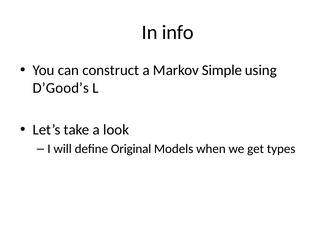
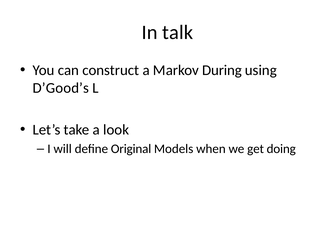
info: info -> talk (178, 32)
Simple: Simple -> During (222, 70)
types: types -> doing (281, 149)
